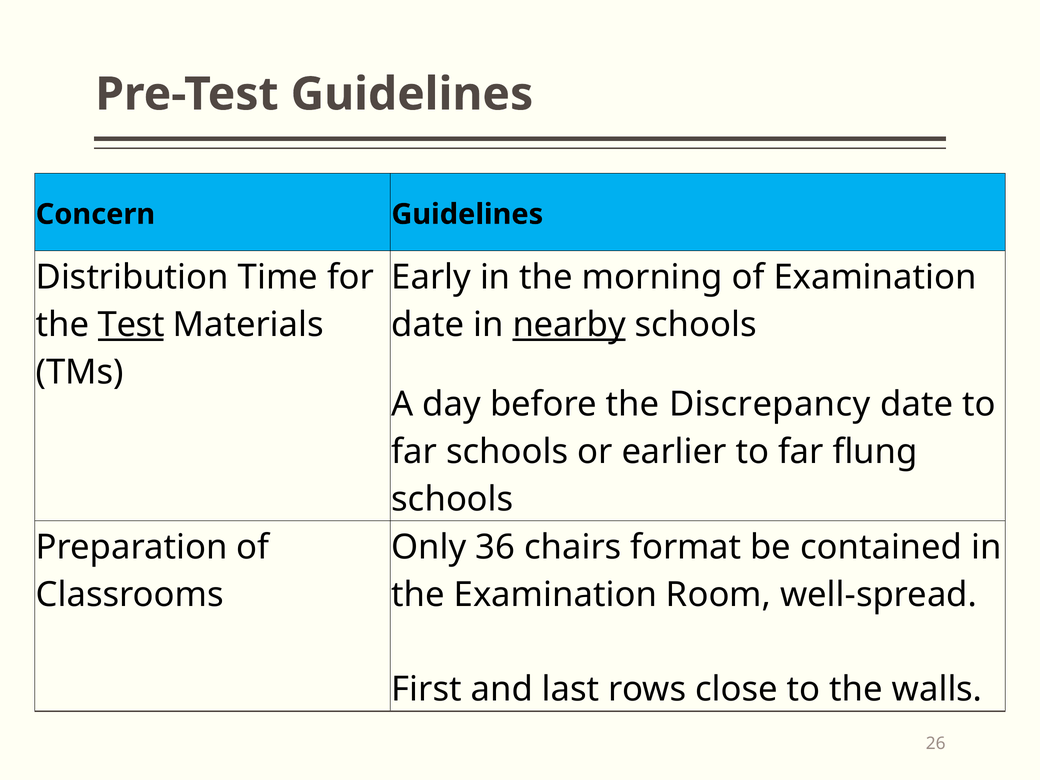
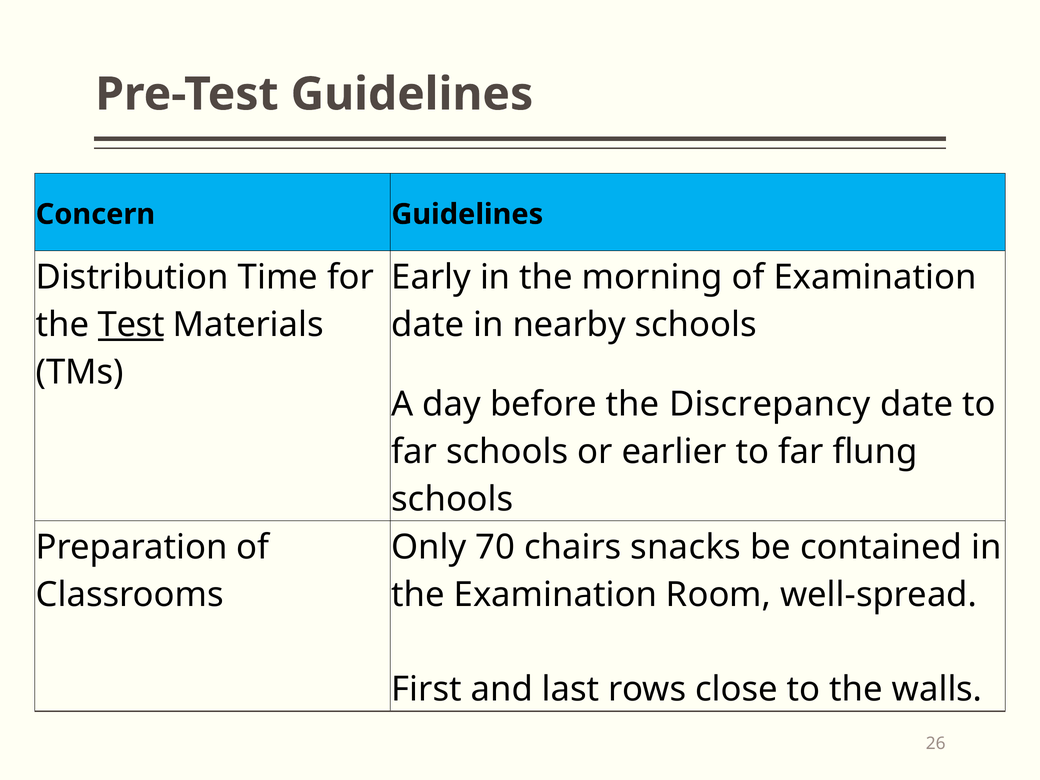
nearby underline: present -> none (569, 325)
36: 36 -> 70 (495, 548)
format: format -> snacks (686, 548)
